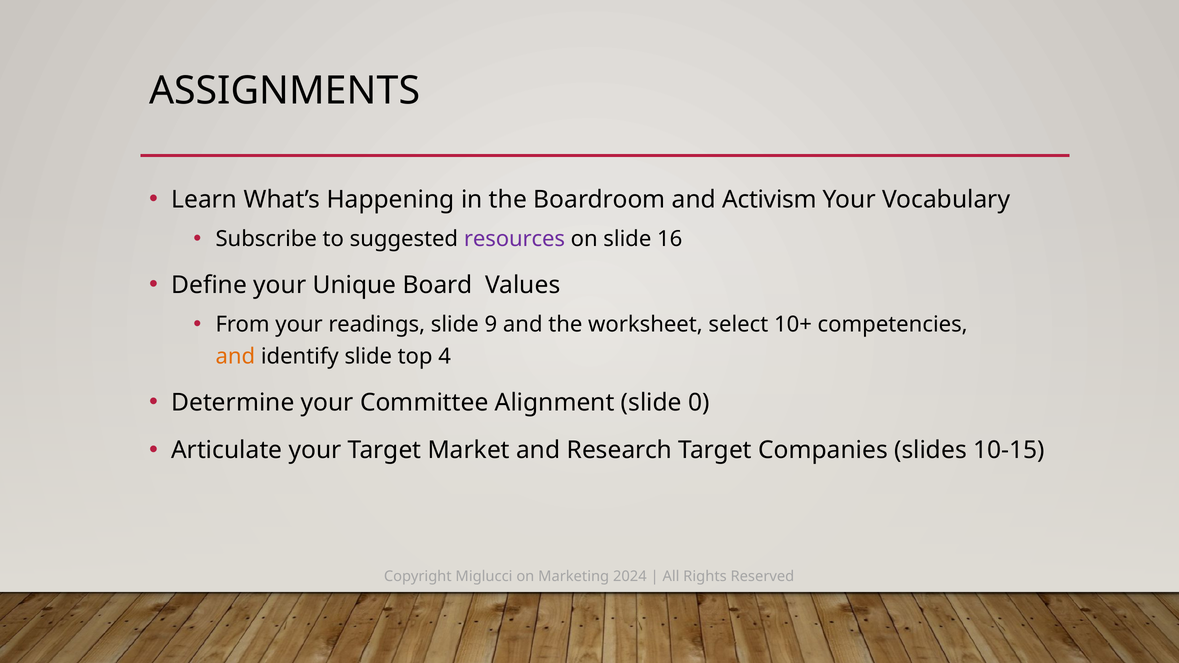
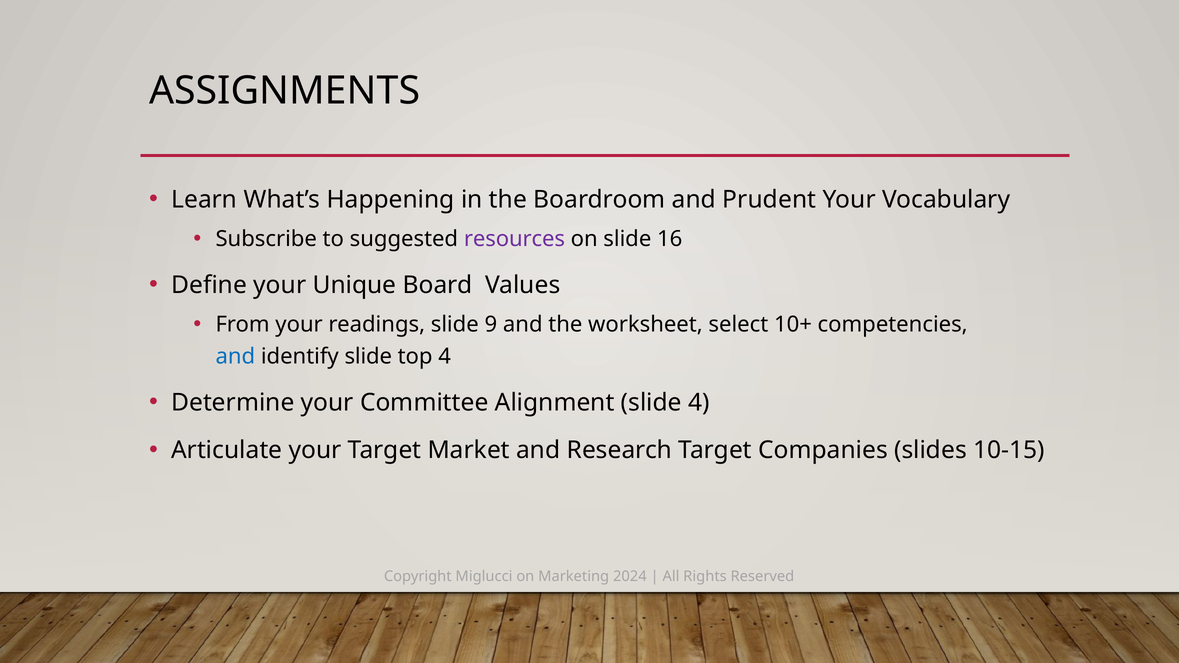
Activism: Activism -> Prudent (769, 200)
and colour: orange -> blue (235, 356)
slide 0: 0 -> 4 (699, 403)
